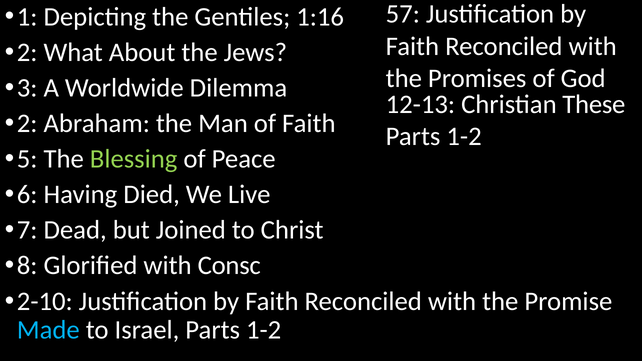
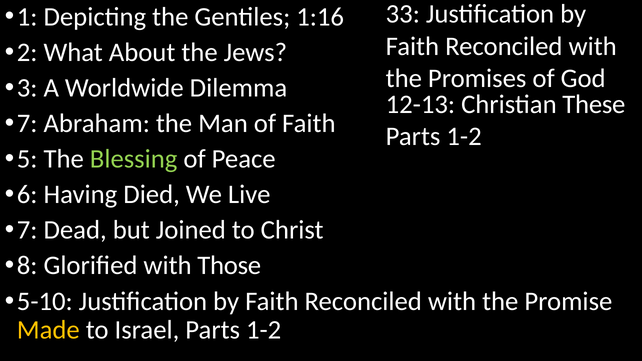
57: 57 -> 33 (403, 14)
2: 2 -> 7 (27, 123)
Consc: Consc -> Those (229, 266)
2-10: 2-10 -> 5-10 (45, 301)
Made colour: light blue -> yellow (48, 330)
